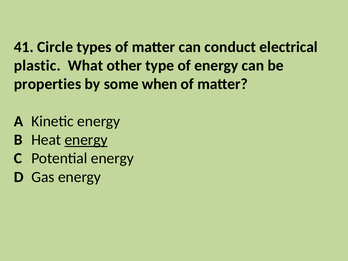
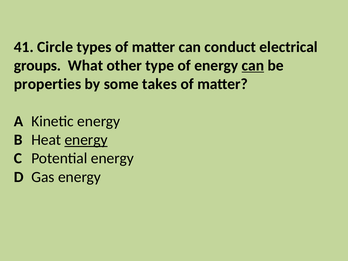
plastic: plastic -> groups (37, 66)
can underline: none -> present (253, 66)
when: when -> takes (160, 84)
